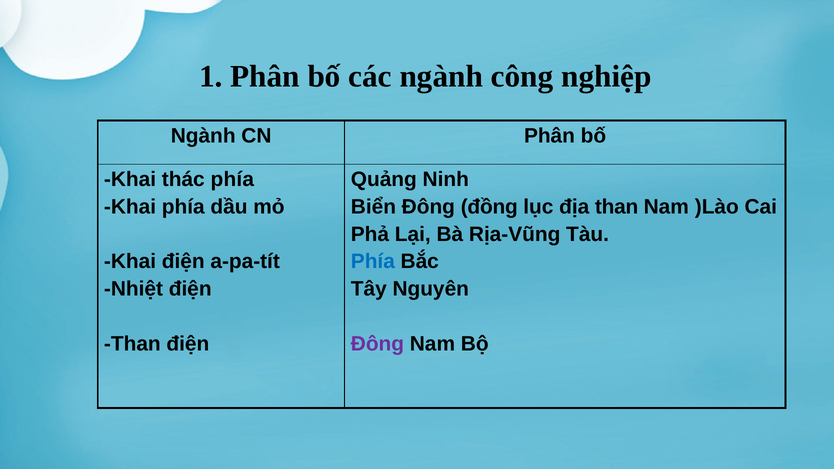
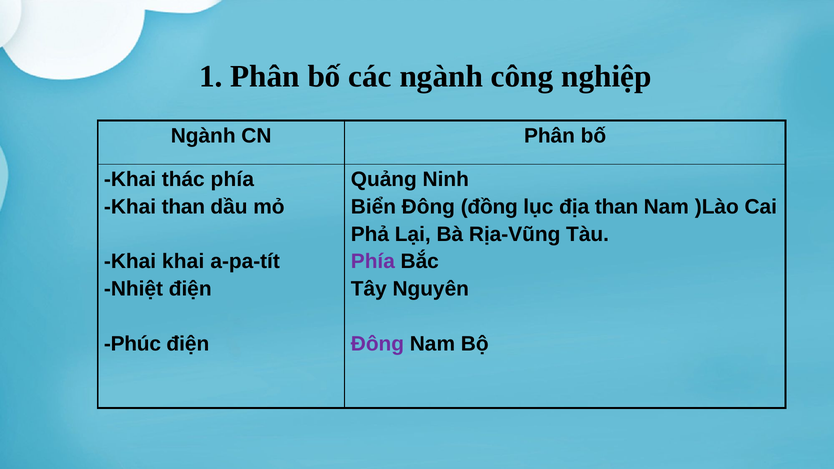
Khai phía: phía -> than (183, 207)
Khai điện: điện -> khai (183, 262)
Phía colour: blue -> purple (373, 262)
Than: Than -> Phúc (132, 344)
